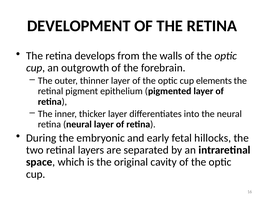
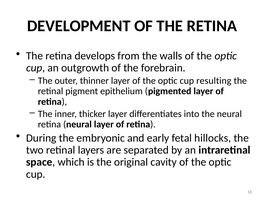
elements: elements -> resulting (214, 81)
